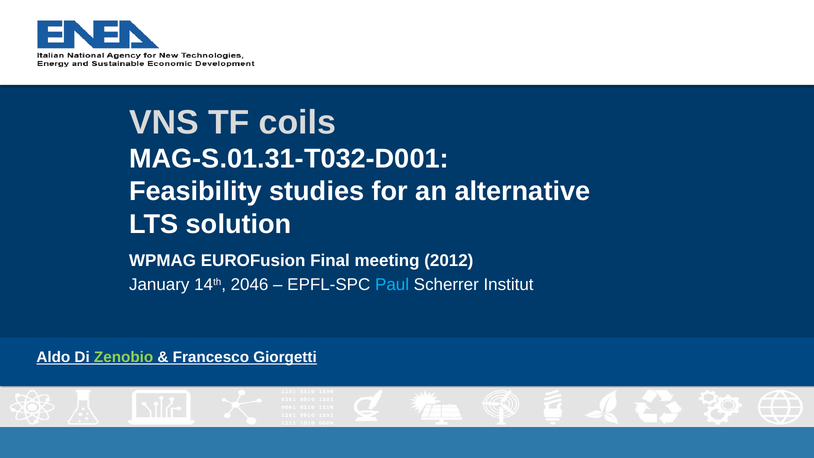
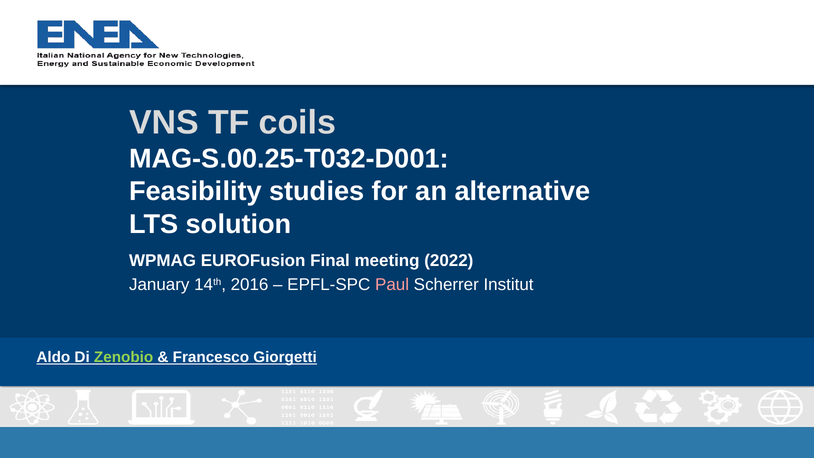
MAG-S.01.31-T032-D001: MAG-S.01.31-T032-D001 -> MAG-S.00.25-T032-D001 (289, 159)
2012: 2012 -> 2022 (449, 261)
2046: 2046 -> 2016 (250, 284)
Paul colour: light blue -> pink (392, 284)
